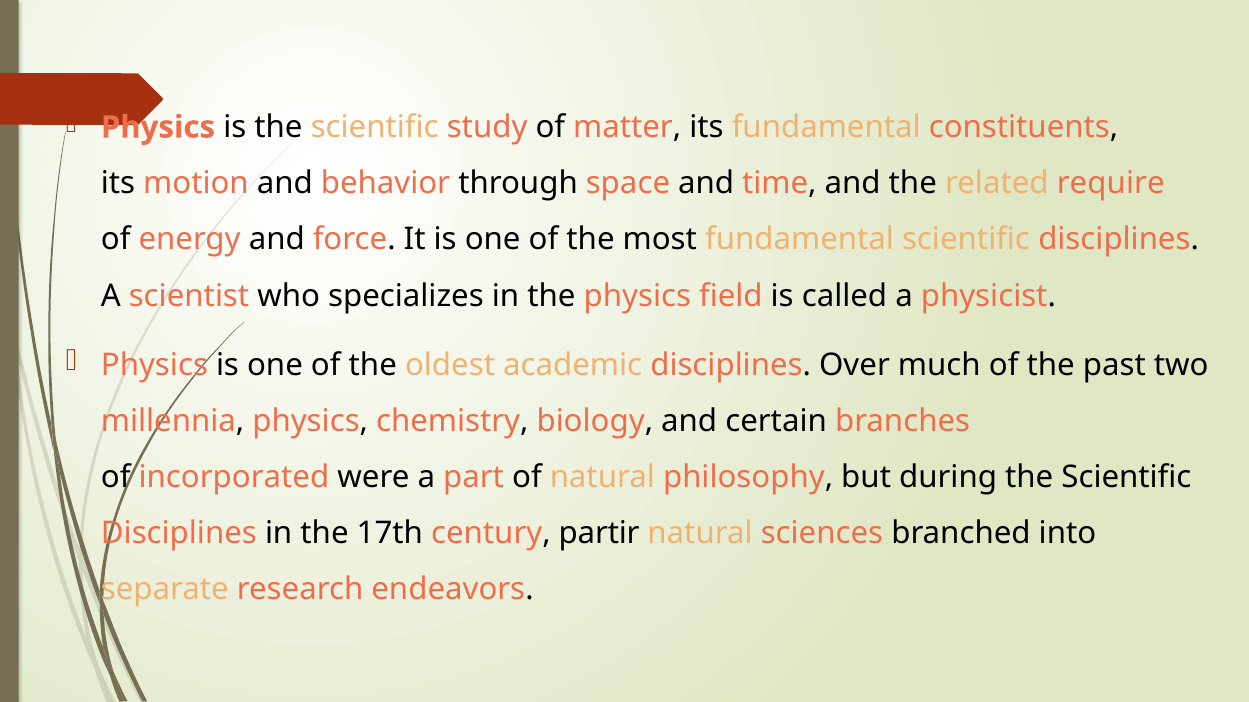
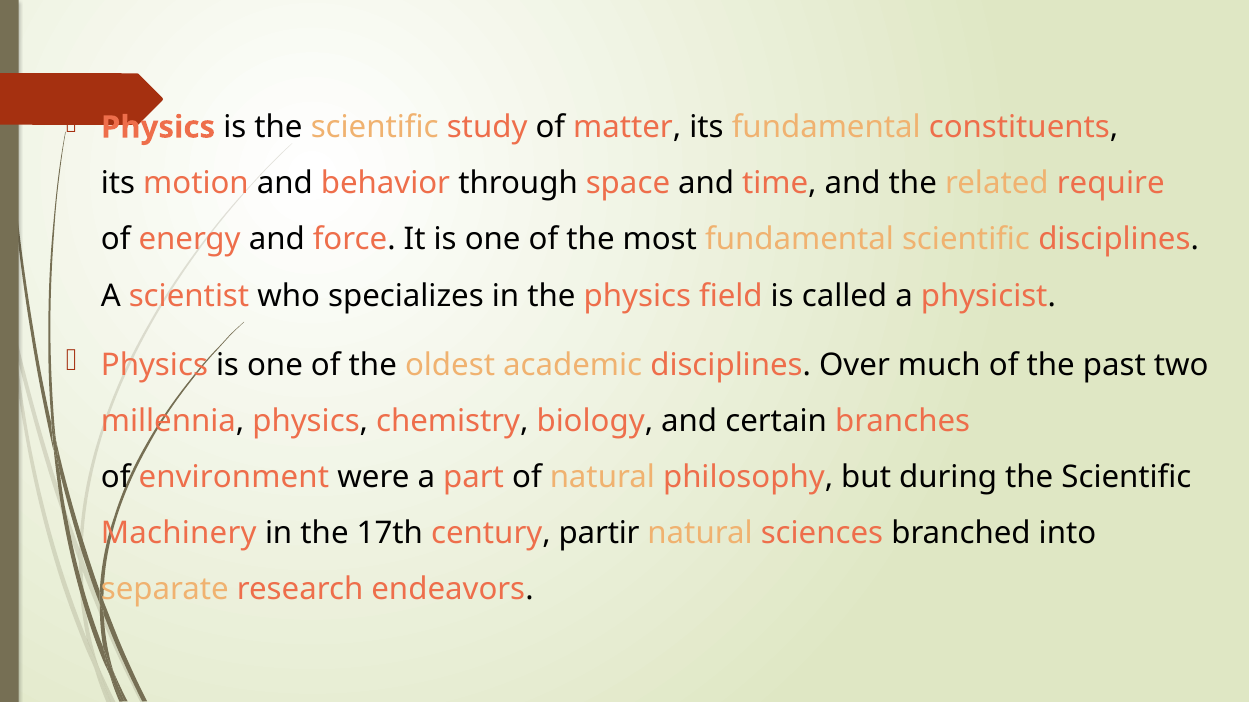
incorporated: incorporated -> environment (234, 478)
Disciplines: Disciplines -> Machinery (179, 534)
